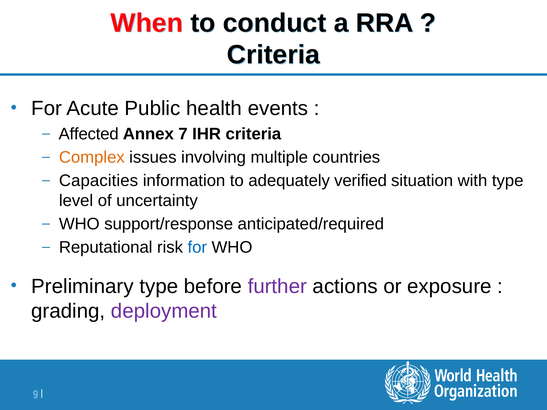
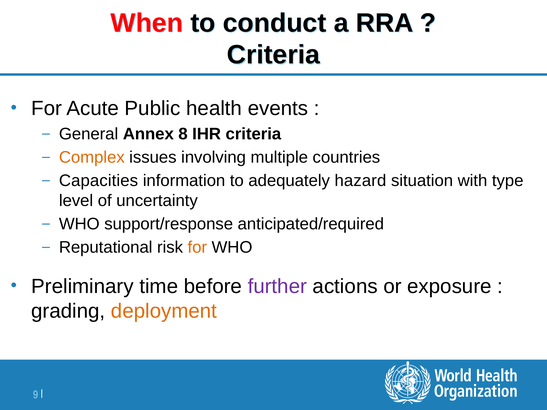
Affected: Affected -> General (89, 134)
7: 7 -> 8 (183, 134)
verified: verified -> hazard (360, 181)
for colour: blue -> orange (197, 248)
Preliminary type: type -> time (159, 287)
deployment colour: purple -> orange (164, 311)
